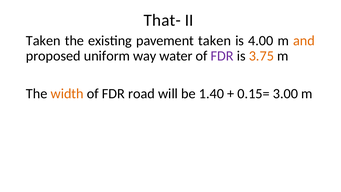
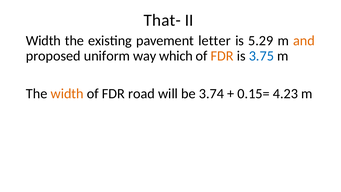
Taken: Taken -> Width (43, 41)
pavement taken: taken -> letter (215, 41)
4.00: 4.00 -> 5.29 (261, 41)
water: water -> which (176, 56)
FDR colour: purple -> orange (222, 56)
3.75 colour: orange -> blue (261, 56)
1.40: 1.40 -> 3.74 (211, 94)
3.00: 3.00 -> 4.23 (285, 94)
